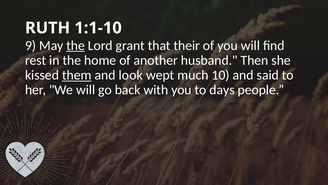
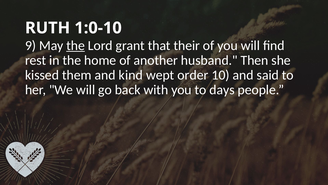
1:1-10: 1:1-10 -> 1:0-10 (98, 28)
them underline: present -> none (77, 75)
look: look -> kind (131, 75)
much: much -> order (193, 75)
